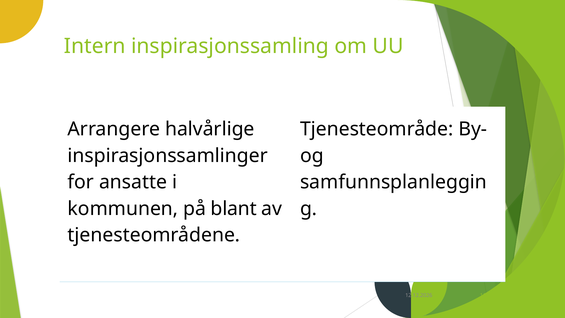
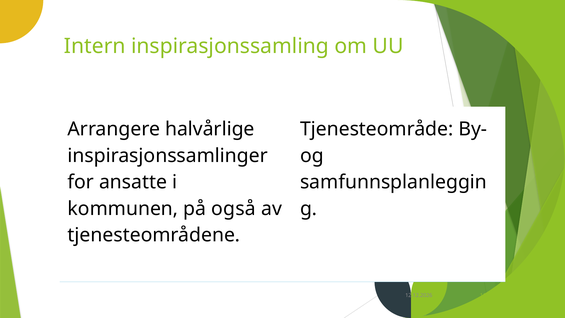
blant: blant -> også (234, 208)
